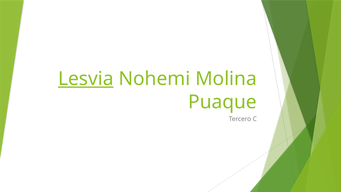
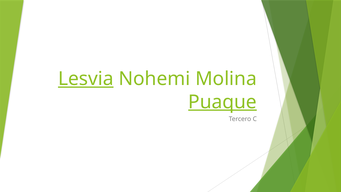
Puaque underline: none -> present (222, 102)
